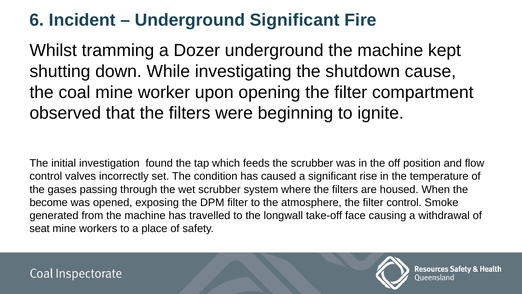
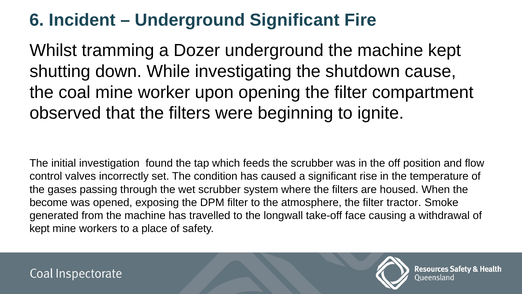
filter control: control -> tractor (404, 202)
seat: seat -> kept (40, 228)
